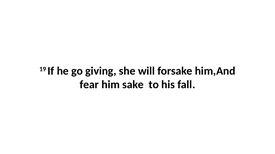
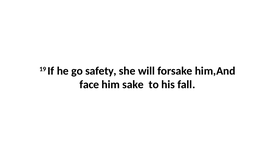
giving: giving -> safety (101, 71)
fear: fear -> face (89, 85)
